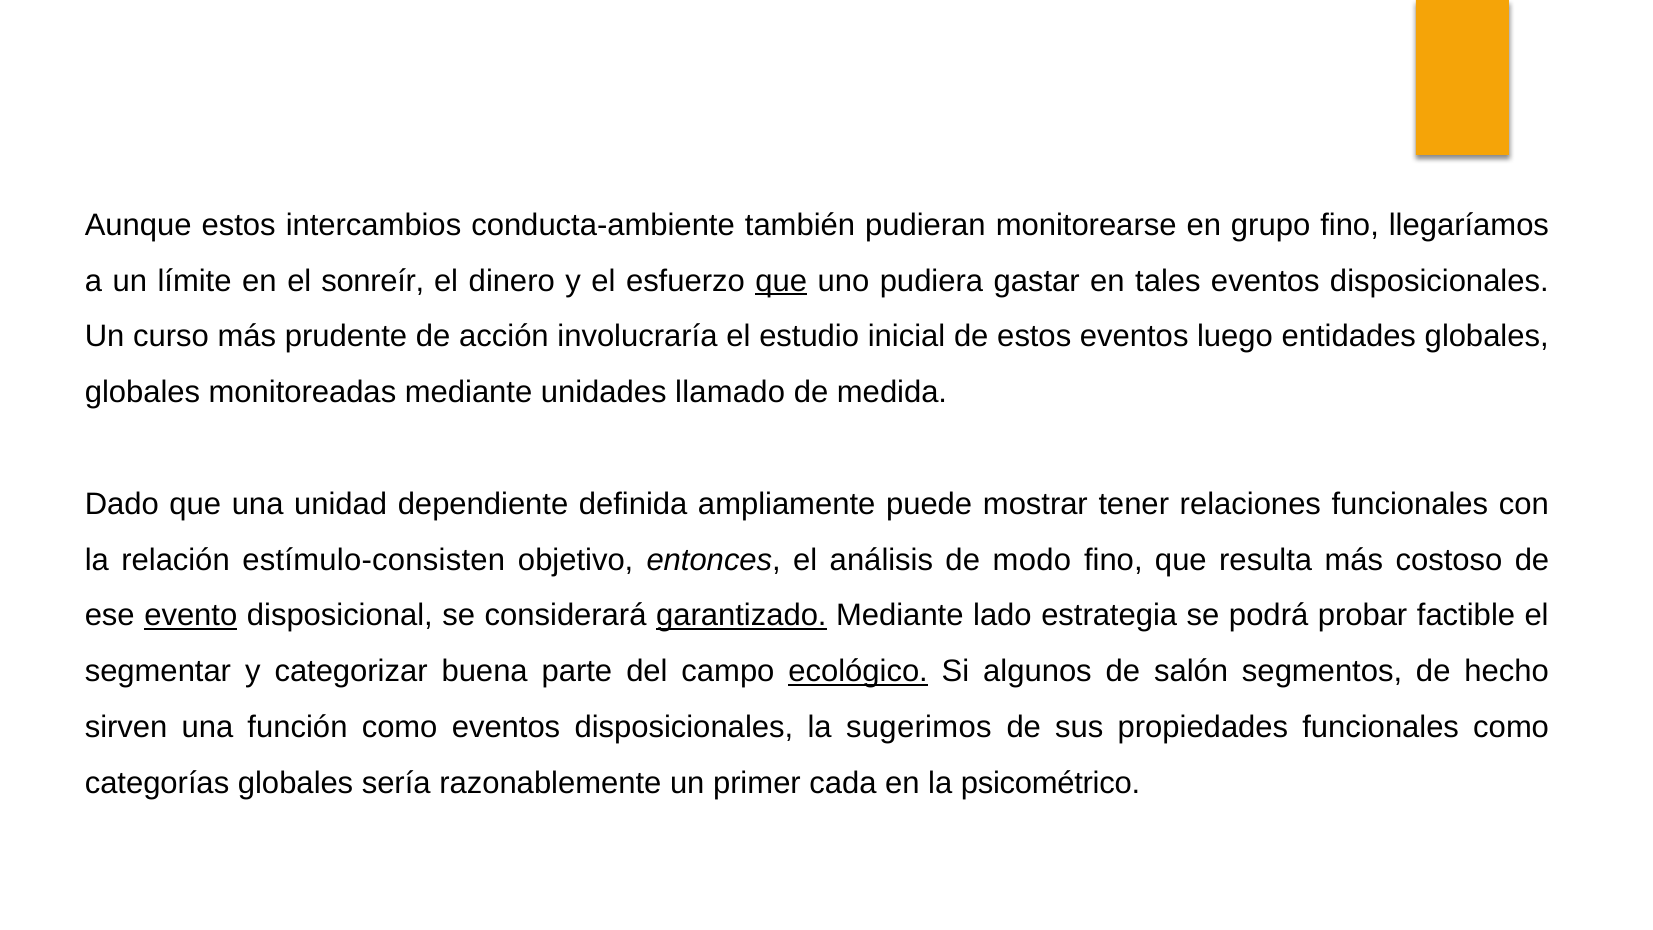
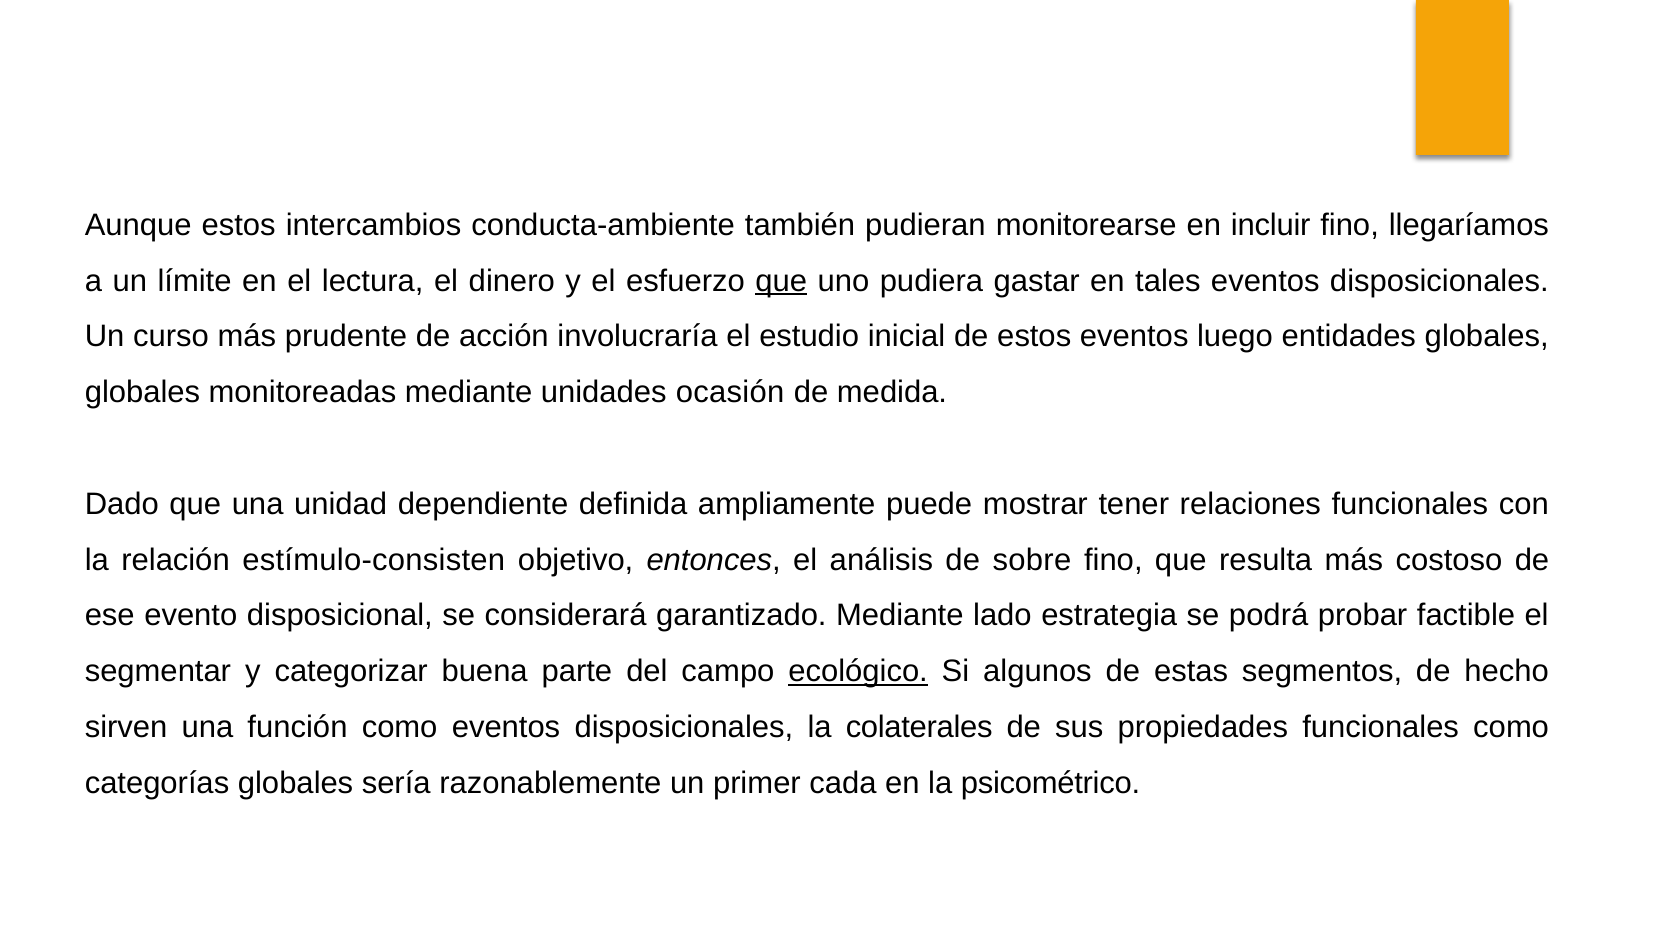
grupo: grupo -> incluir (1271, 225)
sonreír: sonreír -> lectura (373, 281)
llamado: llamado -> ocasión (730, 392)
modo: modo -> sobre (1032, 560)
evento underline: present -> none (191, 616)
garantizado underline: present -> none (741, 616)
salón: salón -> estas (1191, 671)
sugerimos: sugerimos -> colaterales (919, 727)
